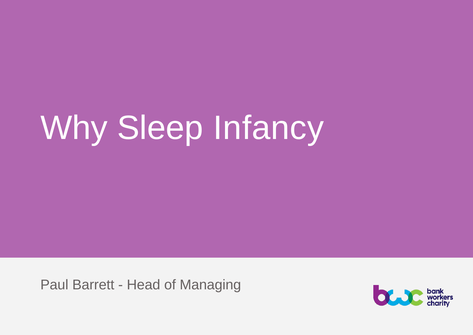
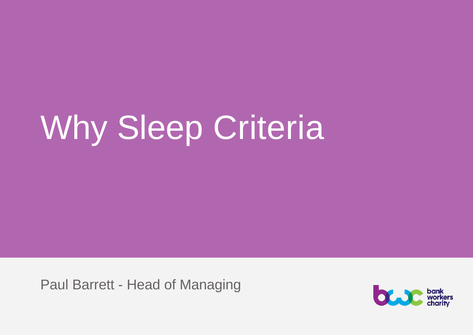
Infancy: Infancy -> Criteria (269, 128)
